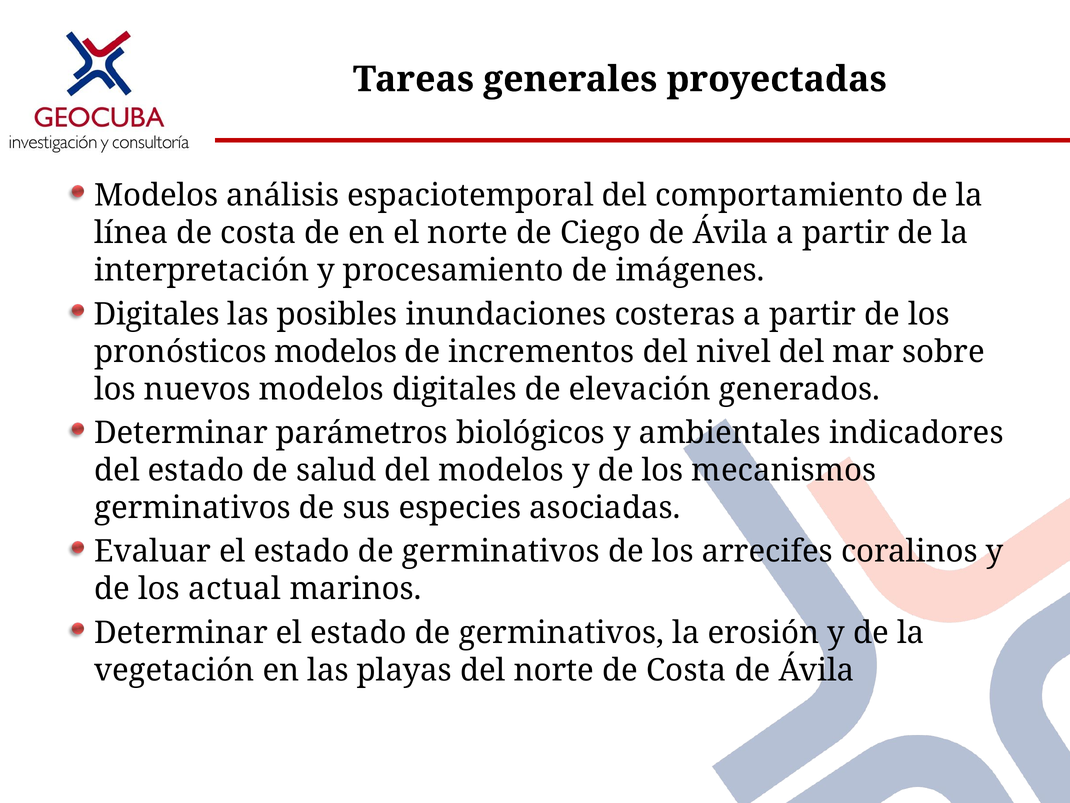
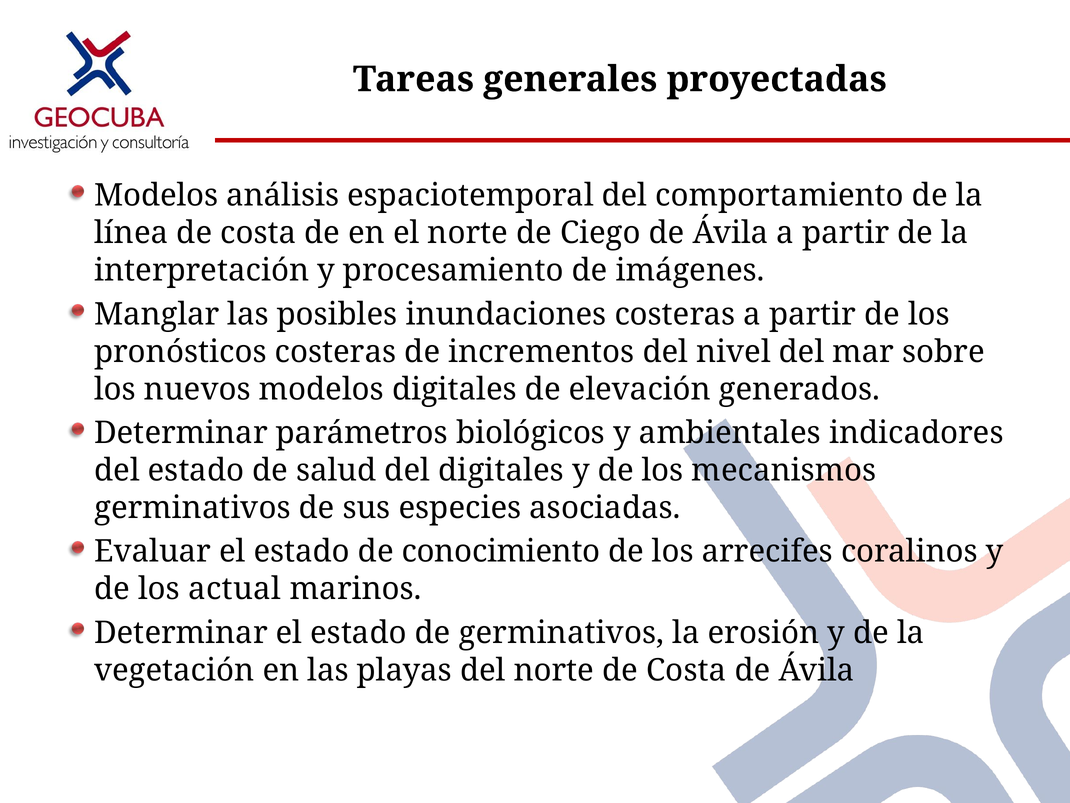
Digitales: Digitales -> Manglar (157, 314)
pronósticos modelos: modelos -> costeras (335, 352)
del modelos: modelos -> digitales (501, 470)
germinativos: germinativos -> conocimiento (501, 551)
